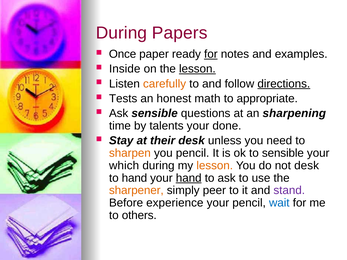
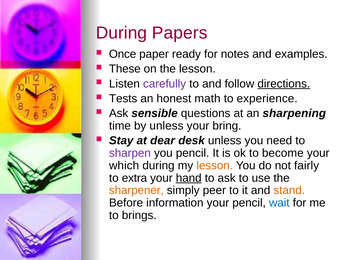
for underline: present -> none (211, 54)
Inside: Inside -> These (125, 69)
lesson underline: present -> none (197, 69)
carefully colour: orange -> purple (165, 84)
appropriate: appropriate -> experience (267, 99)
by talents: talents -> unless (166, 126)
done: done -> bring (227, 126)
their: their -> dear (163, 141)
sharpen colour: orange -> purple (130, 153)
to sensible: sensible -> become (283, 153)
not desk: desk -> fairly (307, 166)
to hand: hand -> extra (134, 178)
stand colour: purple -> orange (289, 191)
experience: experience -> information (175, 203)
others: others -> brings (139, 216)
